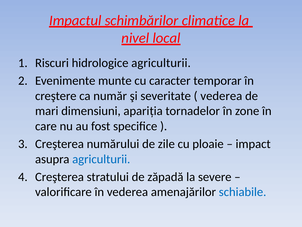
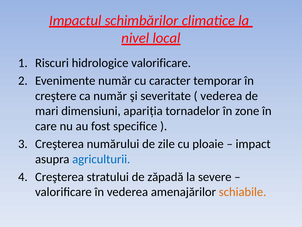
hidrologice agriculturii: agriculturii -> valorificare (161, 63)
Evenimente munte: munte -> număr (115, 81)
schiabile colour: blue -> orange (243, 192)
